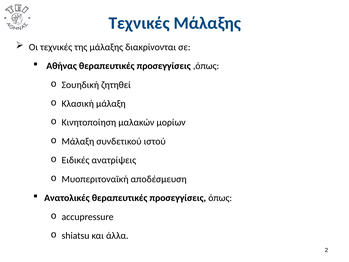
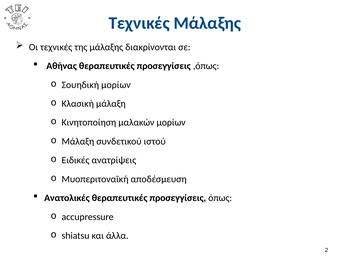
Σουηδική ζητηθεί: ζητηθεί -> μορίων (116, 85)
